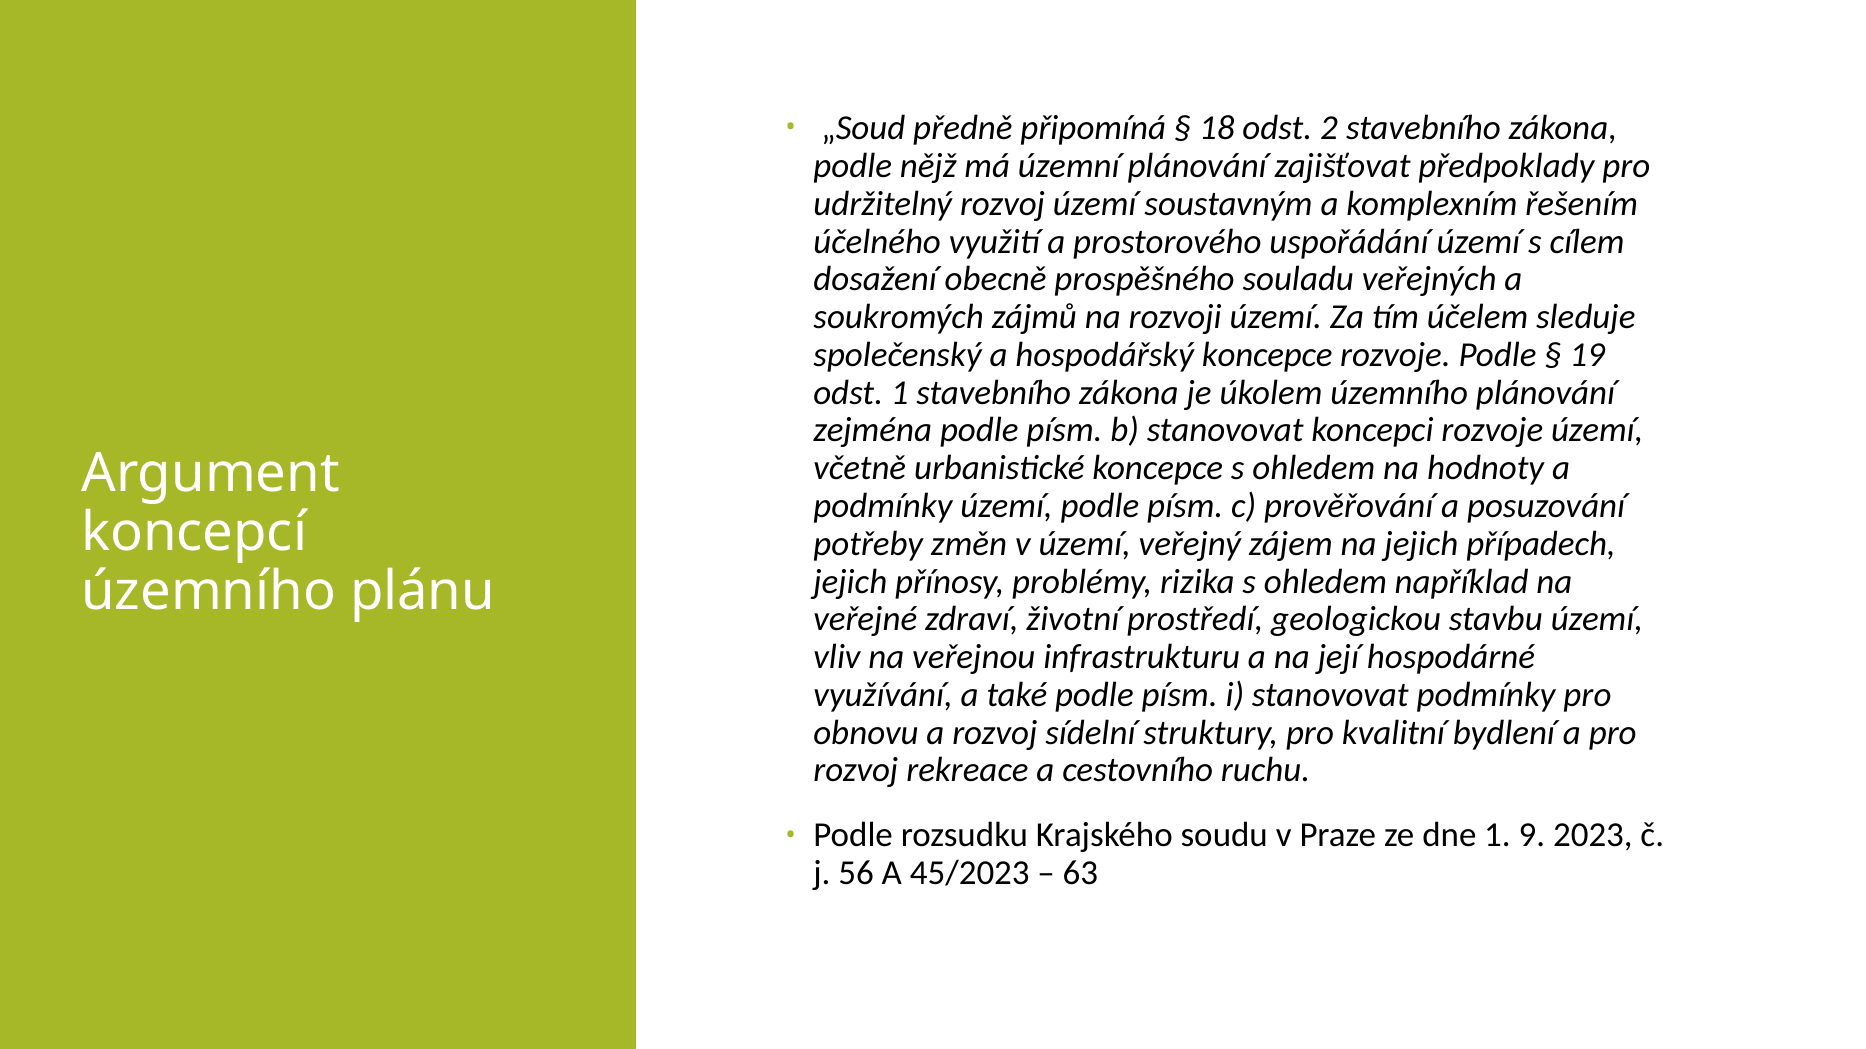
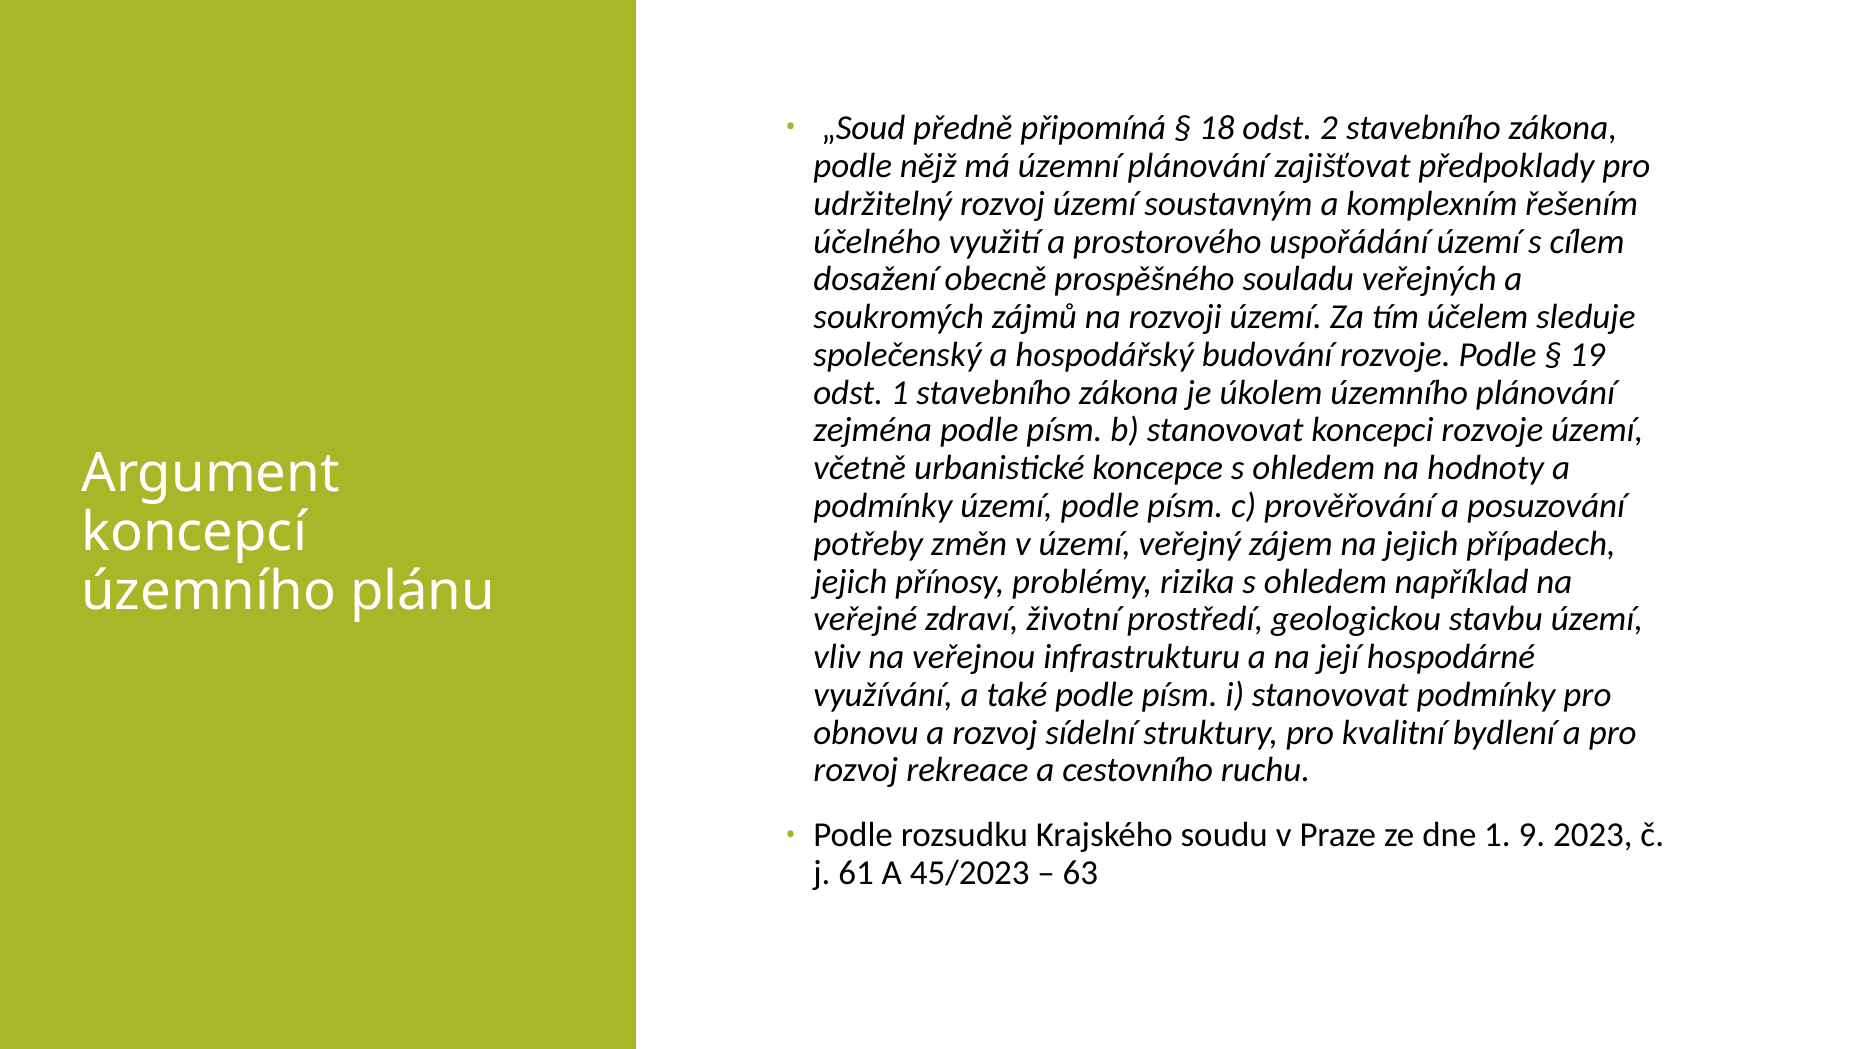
hospodářský koncepce: koncepce -> budování (1267, 355)
56: 56 -> 61 (856, 874)
